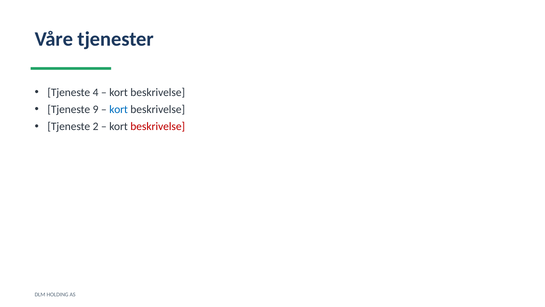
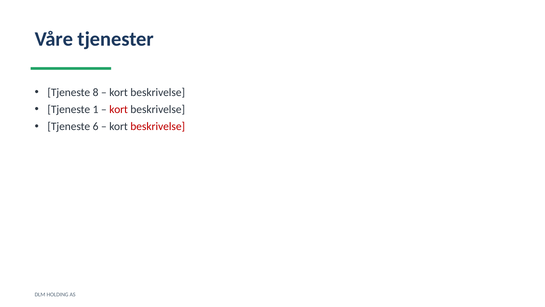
4: 4 -> 8 (96, 92)
9: 9 -> 1 (96, 109)
kort colour: blue -> red (119, 109)
2: 2 -> 6 (96, 126)
